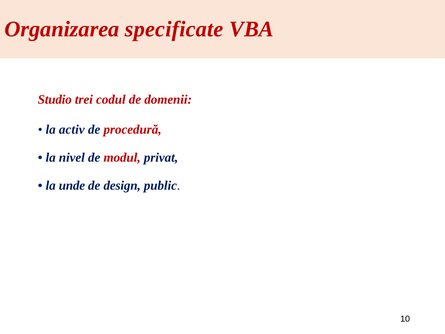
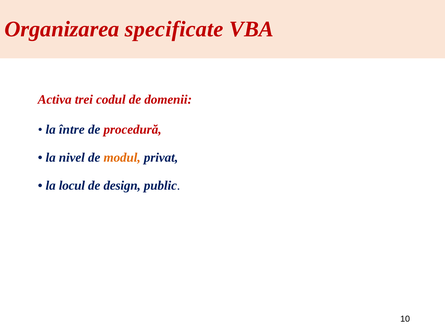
Studio: Studio -> Activa (55, 99)
activ: activ -> între (72, 129)
modul colour: red -> orange (122, 158)
unde: unde -> locul (72, 186)
